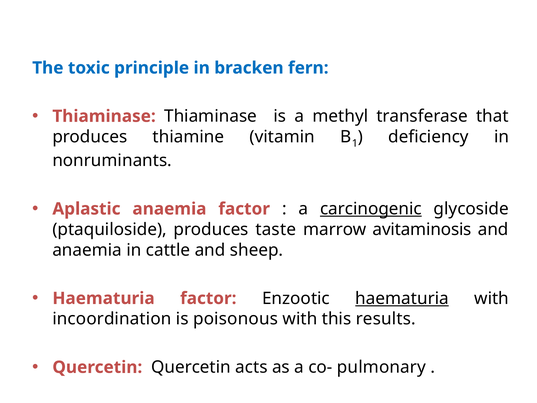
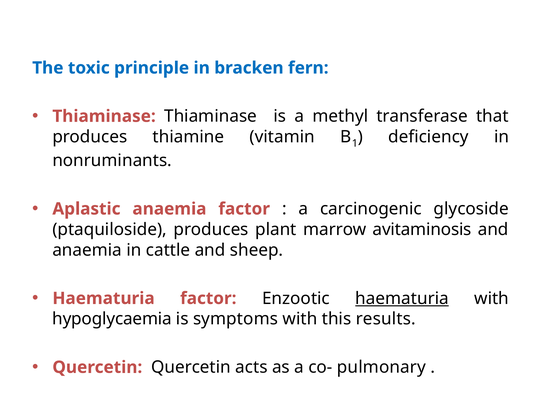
carcinogenic underline: present -> none (371, 209)
taste: taste -> plant (276, 229)
incoordination: incoordination -> hypoglycaemia (112, 319)
poisonous: poisonous -> symptoms (236, 319)
